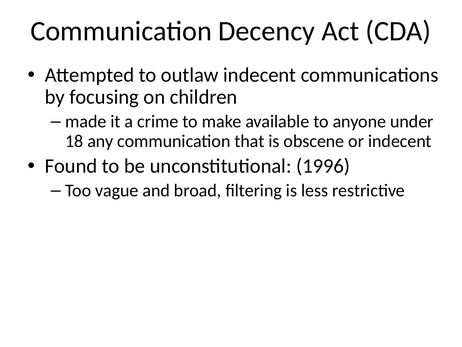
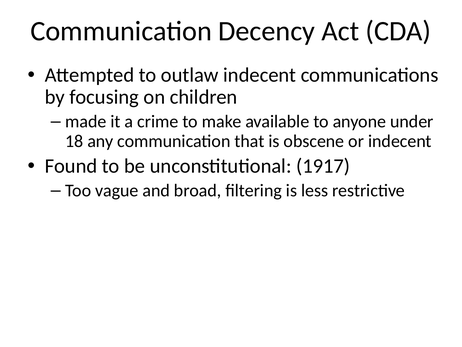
1996: 1996 -> 1917 (323, 166)
